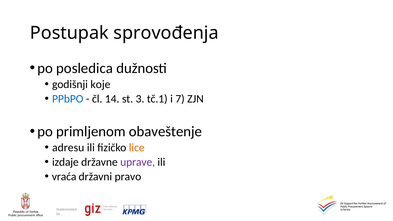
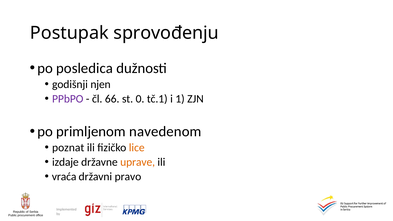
sprovođenja: sprovođenja -> sprovođenju (166, 33)
koje: koje -> njen (101, 84)
PPbPO colour: blue -> purple (68, 99)
14: 14 -> 66 (112, 99)
3: 3 -> 0 (140, 99)
7: 7 -> 1 (180, 99)
obaveštenje: obaveštenje -> navedenom (165, 131)
adresu: adresu -> poznat (68, 148)
uprave colour: purple -> orange (138, 162)
